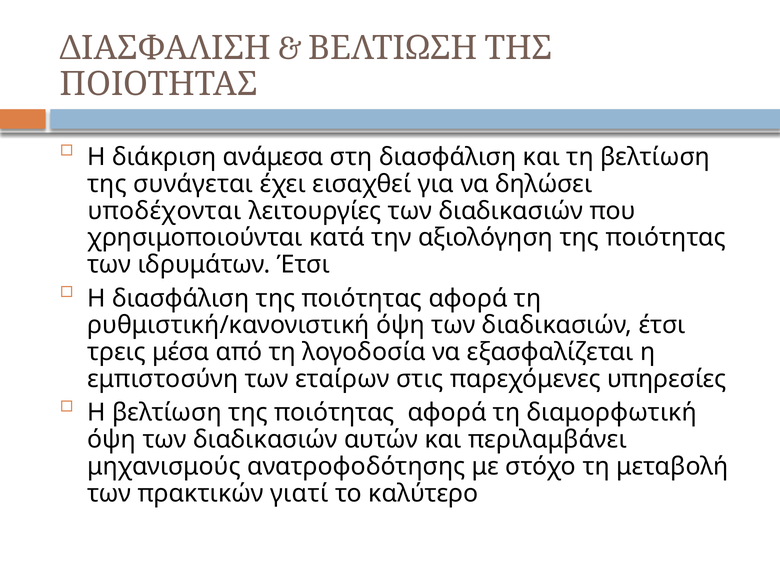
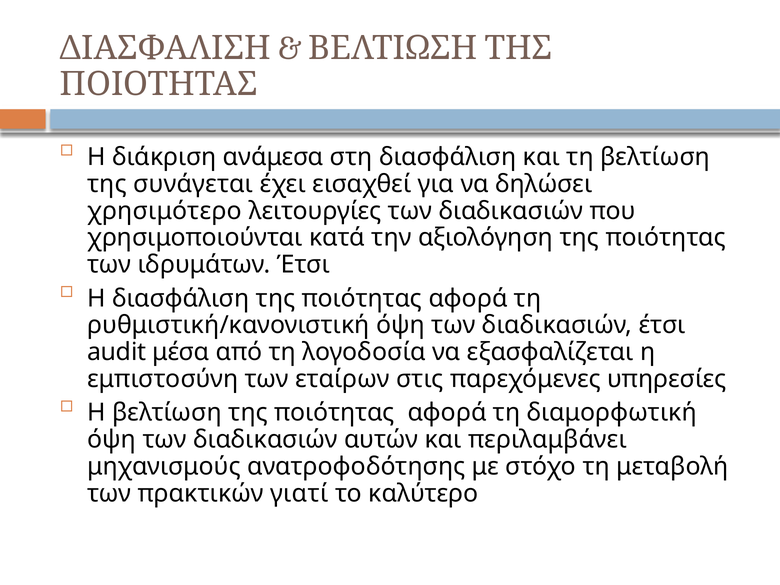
υποδέχονται: υποδέχονται -> χρησιμότερο (165, 211)
τρεις: τρεις -> audit (117, 352)
